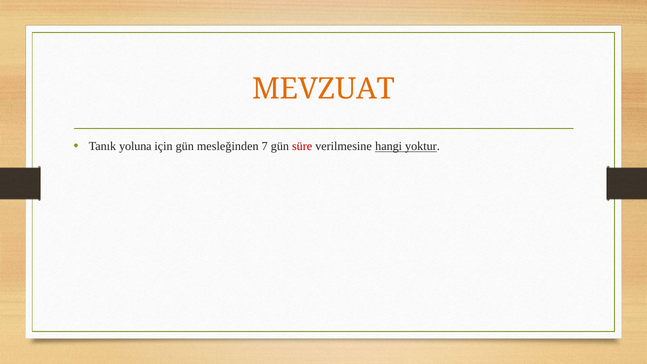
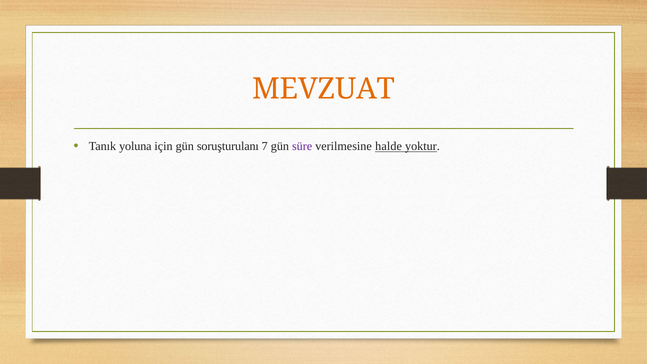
mesleğinden: mesleğinden -> soruşturulanı (228, 146)
süre colour: red -> purple (302, 146)
hangi: hangi -> halde (389, 146)
